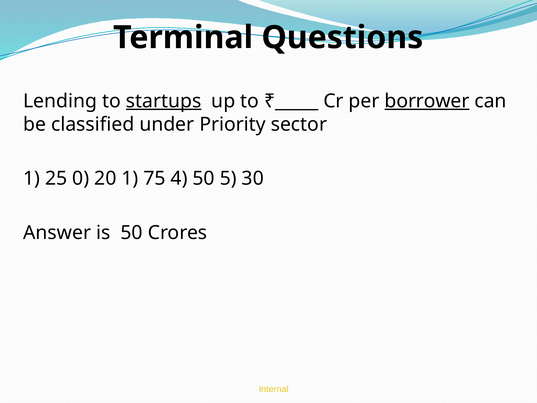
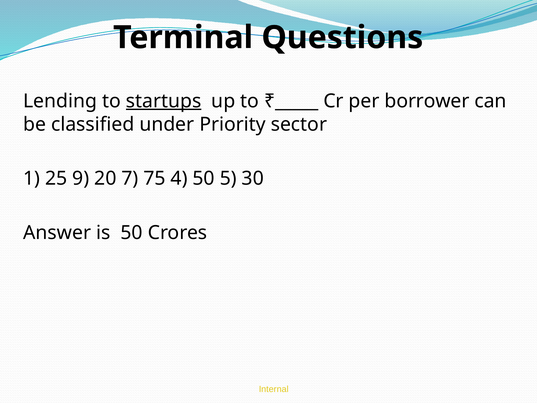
borrower underline: present -> none (427, 101)
0: 0 -> 9 (81, 178)
20 1: 1 -> 7 (130, 178)
